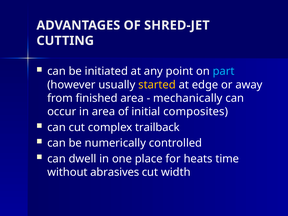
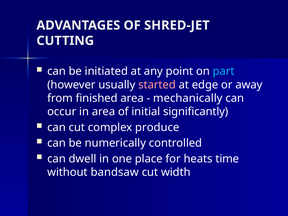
started colour: yellow -> pink (157, 85)
composites: composites -> significantly (196, 112)
trailback: trailback -> produce (157, 127)
abrasives: abrasives -> bandsaw (115, 172)
